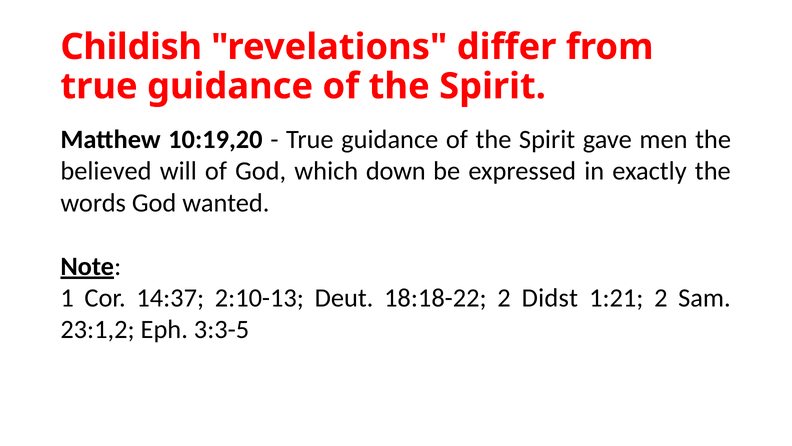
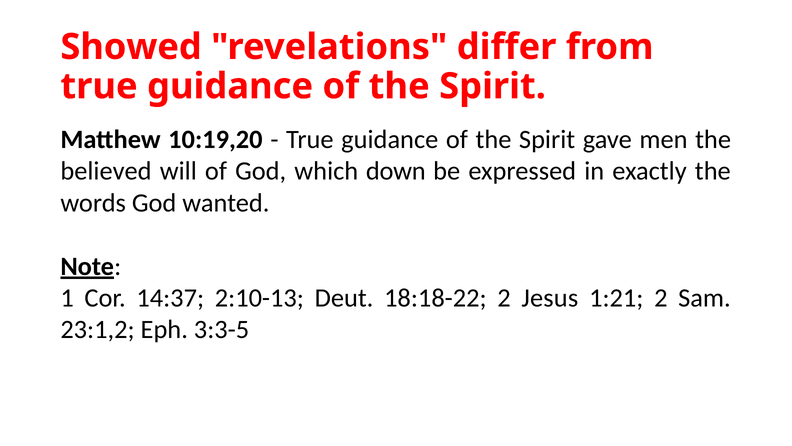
Childish: Childish -> Showed (131, 47)
Didst: Didst -> Jesus (550, 298)
